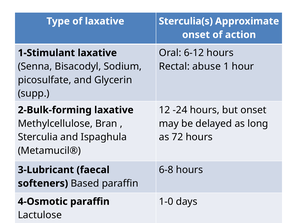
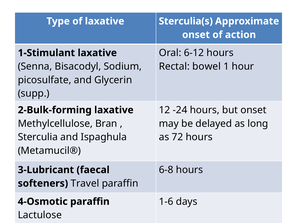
abuse: abuse -> bowel (207, 66)
Based: Based -> Travel (85, 183)
1-0: 1-0 -> 1-6 (166, 201)
